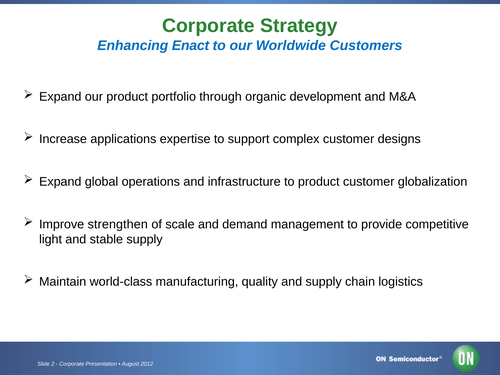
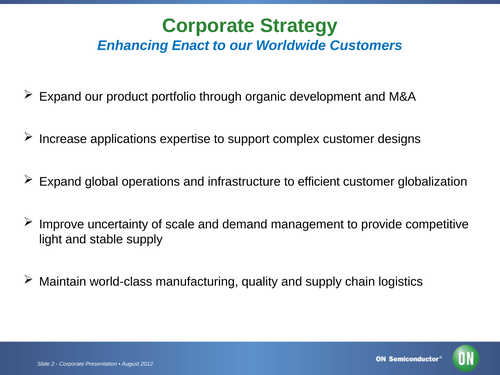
to product: product -> efficient (319, 182)
strengthen: strengthen -> uncertainty (118, 224)
